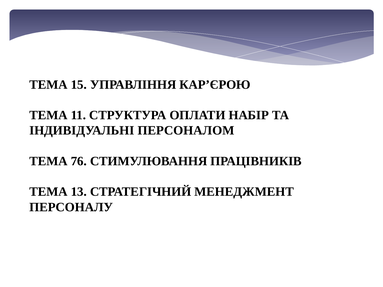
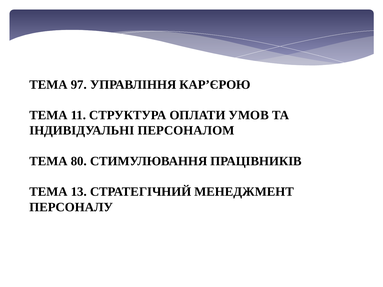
15: 15 -> 97 (79, 85)
НАБІР: НАБІР -> УМОВ (249, 115)
76: 76 -> 80 (79, 161)
